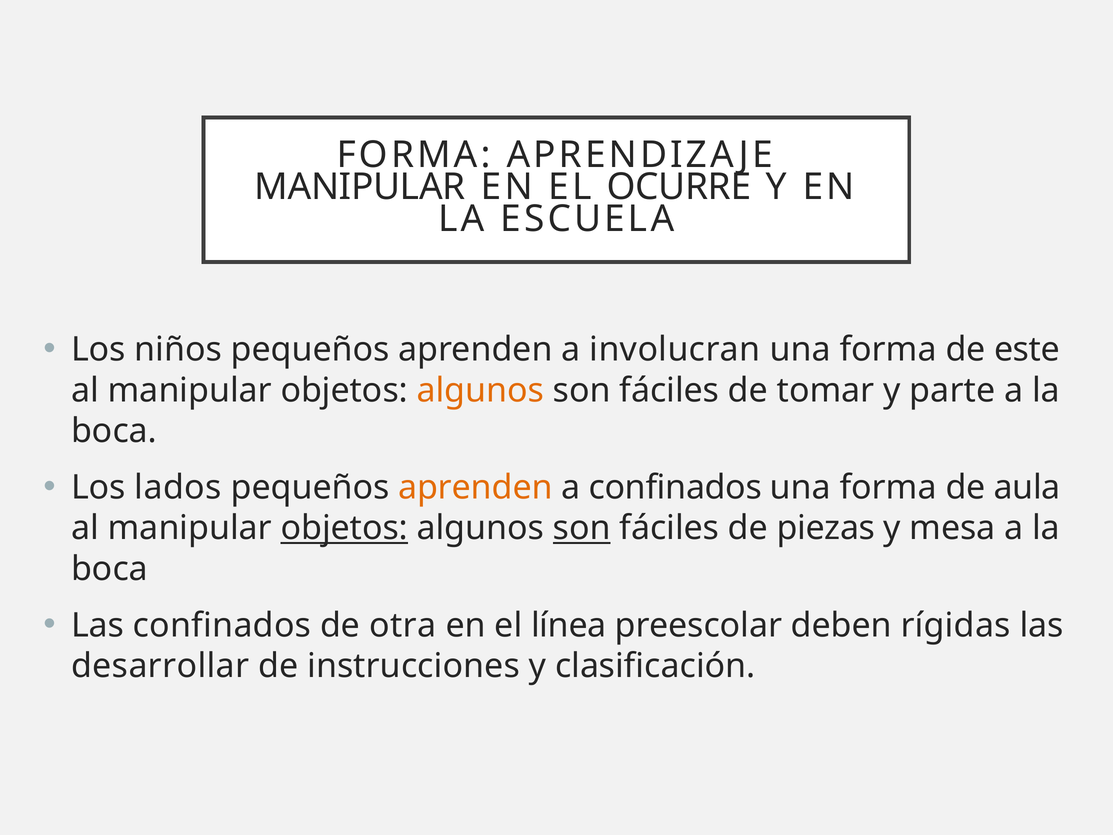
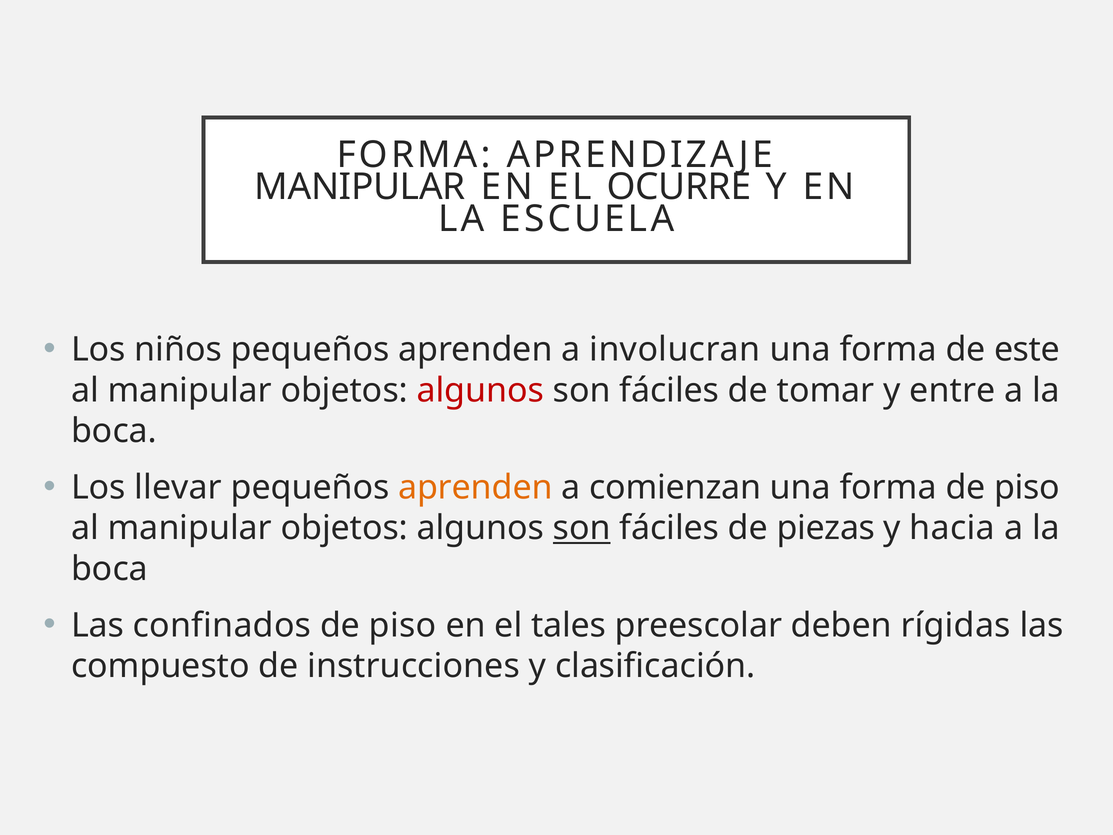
algunos colour: orange -> red (480, 390)
parte: parte -> entre (952, 390)
lados: lados -> llevar (178, 487)
a confinados: confinados -> comienzan (675, 487)
forma de aula: aula -> piso (1027, 487)
objetos underline: present -> none (344, 528)
mesa: mesa -> hacia (952, 528)
otra: otra -> piso (403, 625)
línea: línea -> tales (569, 625)
desarrollar: desarrollar -> compuesto (160, 666)
